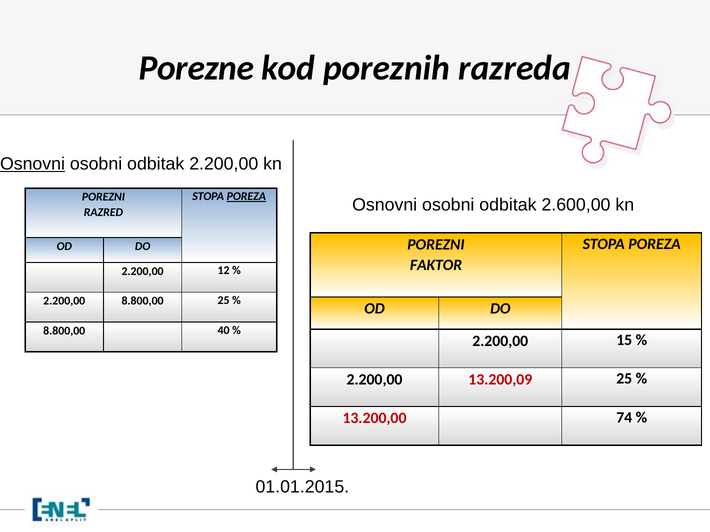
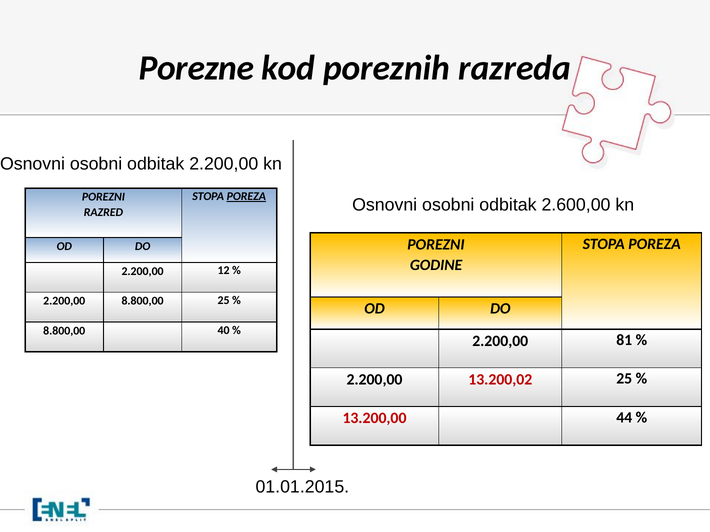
Osnovni underline: present -> none (32, 164)
FAKTOR: FAKTOR -> GODINE (436, 265)
15: 15 -> 81 (624, 340)
13.200,09: 13.200,09 -> 13.200,02 (500, 380)
74: 74 -> 44 (624, 418)
